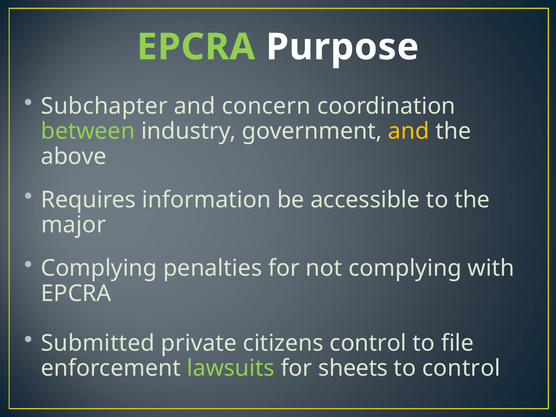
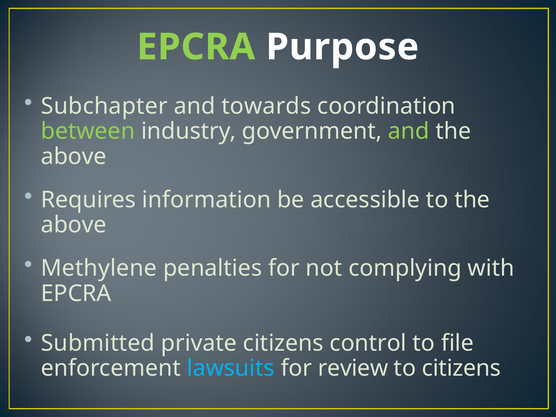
concern: concern -> towards (266, 106)
and colour: yellow -> light green (409, 131)
major: major -> above (74, 225)
Complying: Complying -> Methylene (99, 268)
lawsuits colour: light green -> light blue (231, 368)
sheets: sheets -> review (353, 368)
to control: control -> citizens (461, 368)
